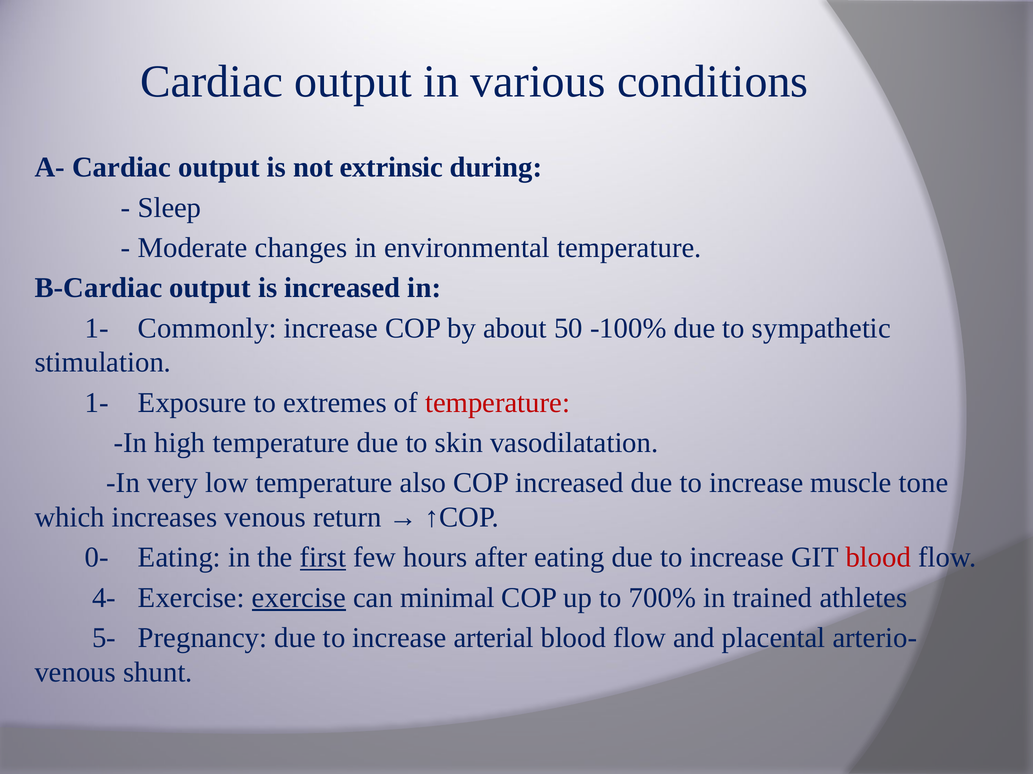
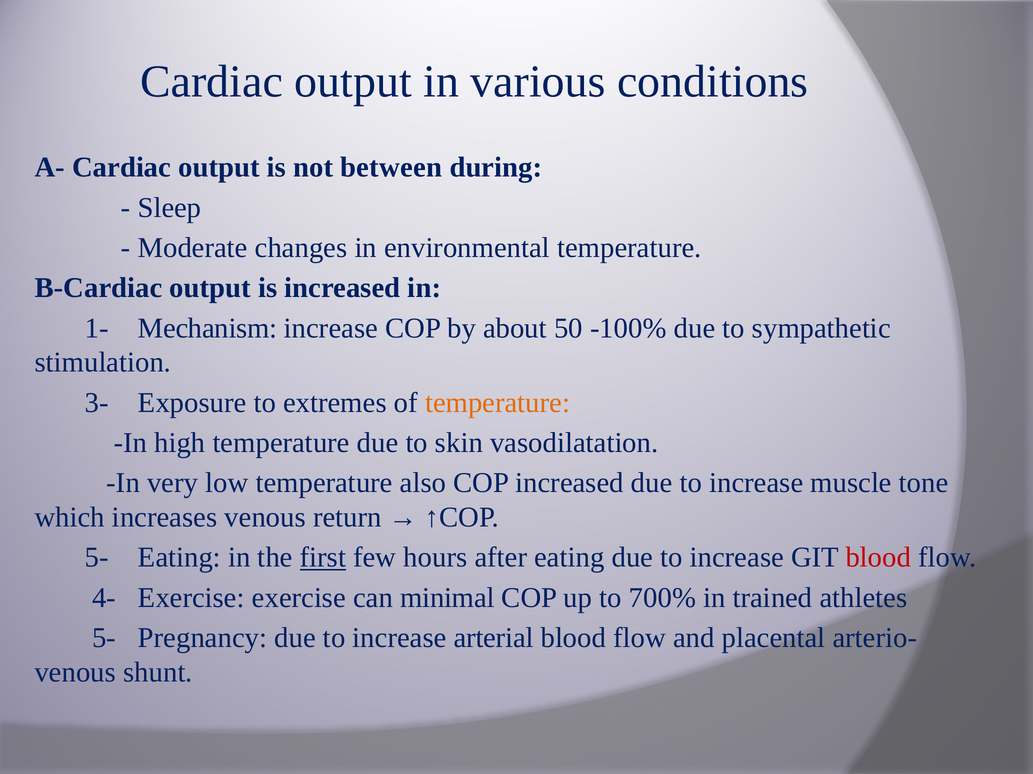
extrinsic: extrinsic -> between (391, 168)
Commonly: Commonly -> Mechanism (207, 328)
1-: 1- -> 3- (97, 403)
temperature colour: red -> orange (498, 403)
0-: 0- -> 5- (97, 558)
exercise underline: present -> none (299, 598)
